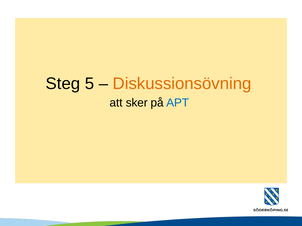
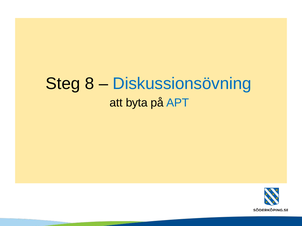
5: 5 -> 8 (89, 84)
Diskussionsövning colour: orange -> blue (182, 84)
sker: sker -> byta (137, 103)
